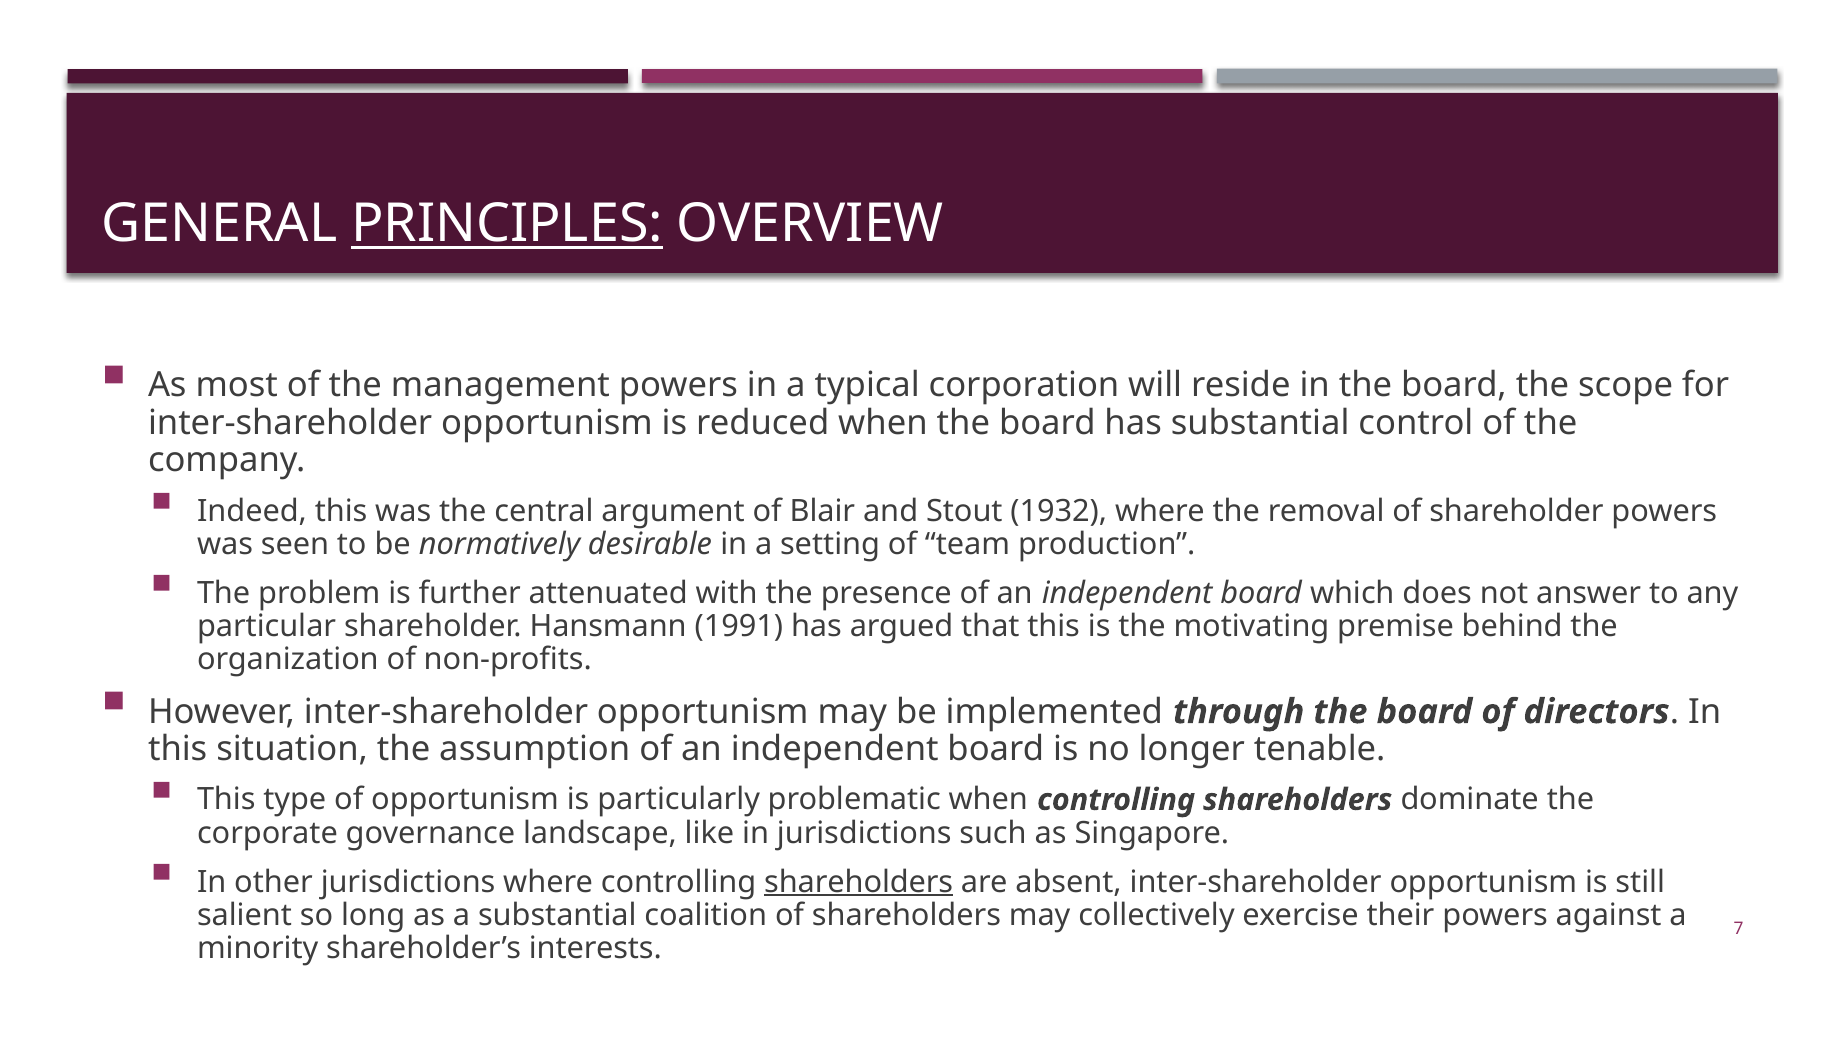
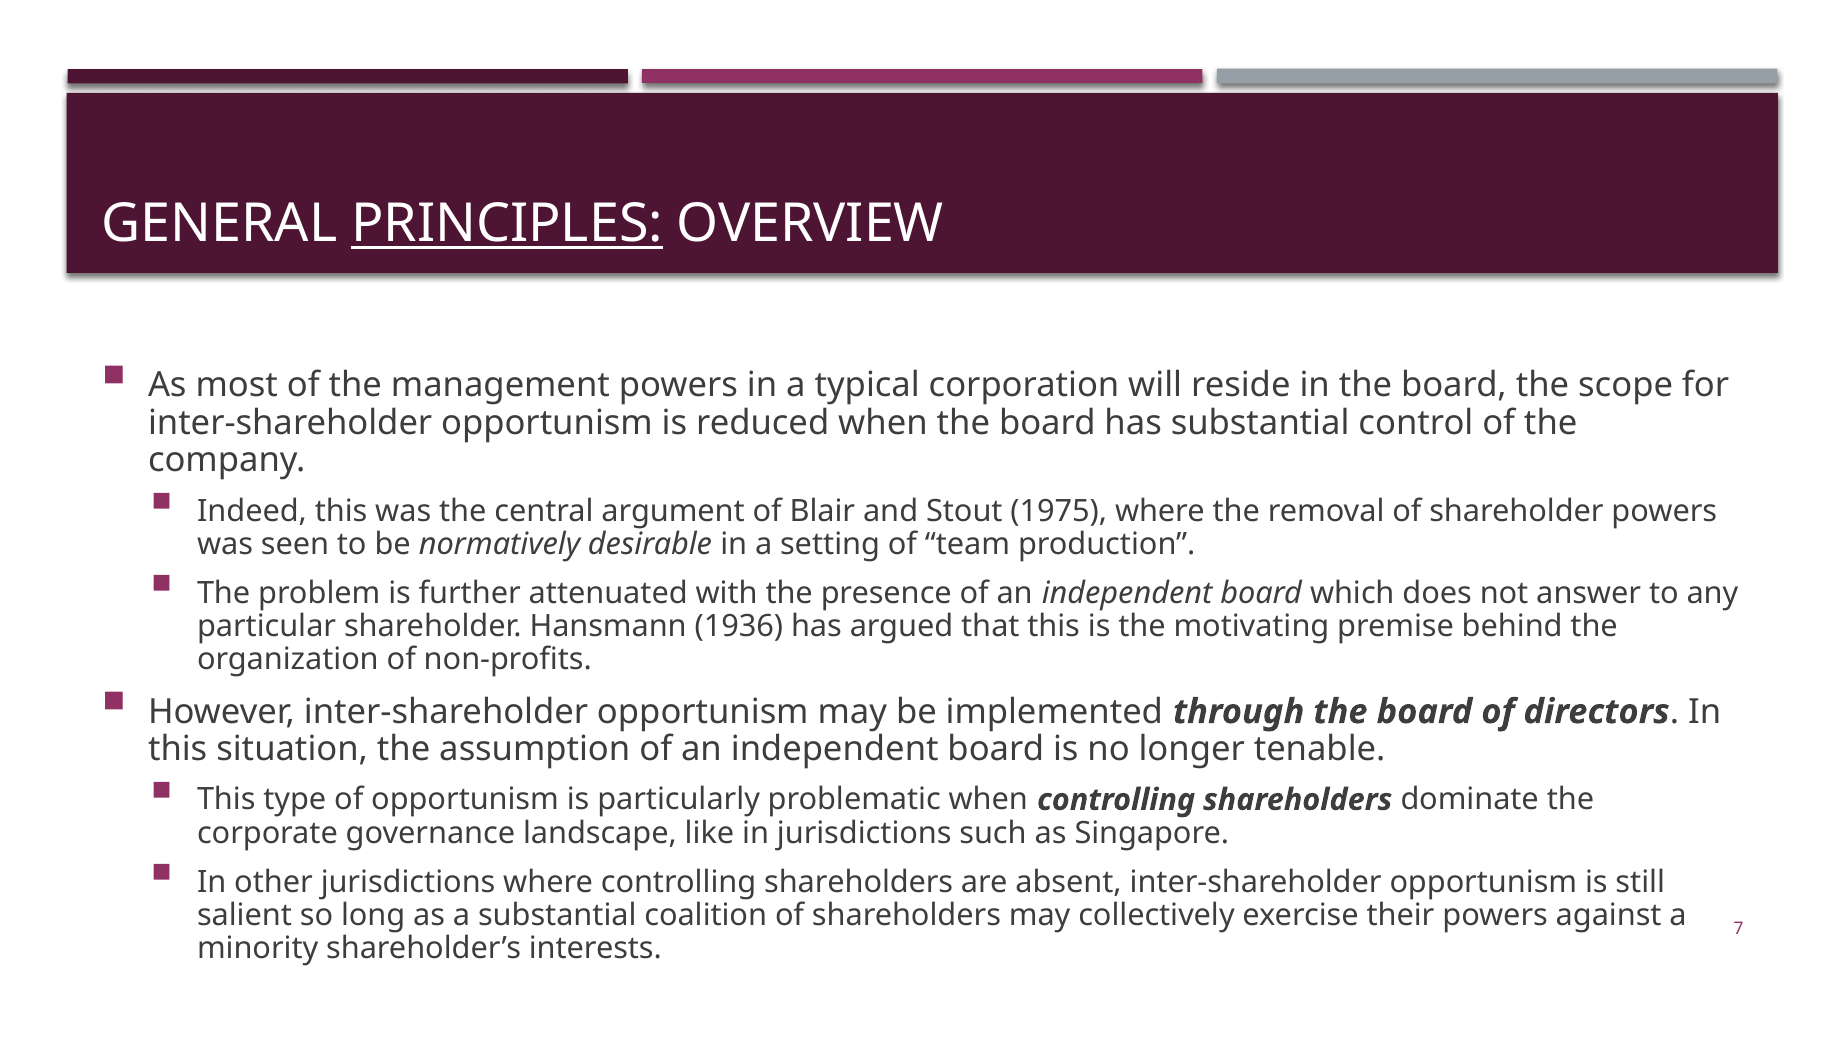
1932: 1932 -> 1975 (1059, 511)
1991: 1991 -> 1936 (739, 626)
shareholders underline: present -> none (859, 882)
